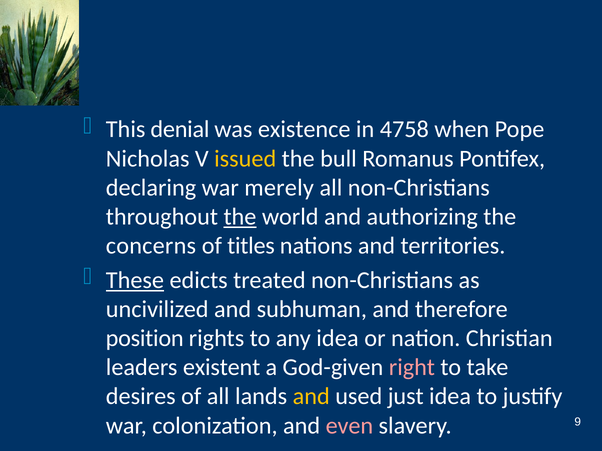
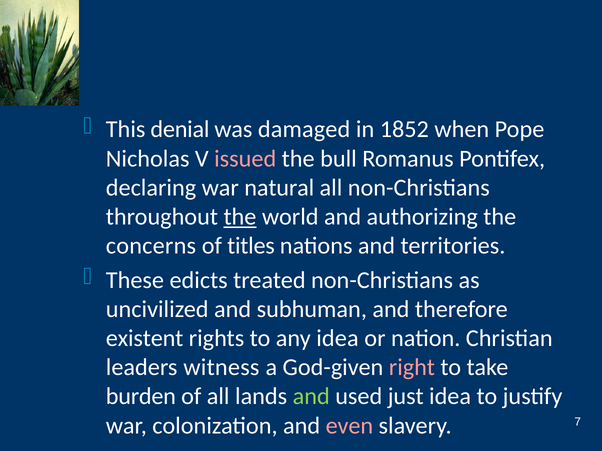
existence: existence -> damaged (304, 130)
4758: 4758 -> 1852 (404, 130)
issued colour: yellow -> pink (245, 159)
merely: merely -> natural (279, 188)
These underline: present -> none (135, 281)
position: position -> existent (145, 339)
existent: existent -> witness (221, 368)
desires: desires -> burden (141, 397)
and colour: yellow -> light green (311, 397)
9: 9 -> 7 (578, 422)
